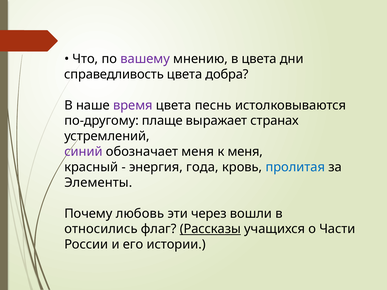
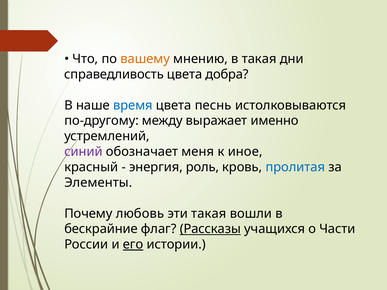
вашему colour: purple -> orange (145, 59)
в цвета: цвета -> такая (259, 59)
время colour: purple -> blue (133, 105)
плаще: плаще -> между (162, 121)
странах: странах -> именно (275, 121)
к меня: меня -> иное (245, 152)
года: года -> роль (203, 167)
эти через: через -> такая (209, 214)
относились: относились -> бескрайние (101, 229)
его underline: none -> present (133, 245)
